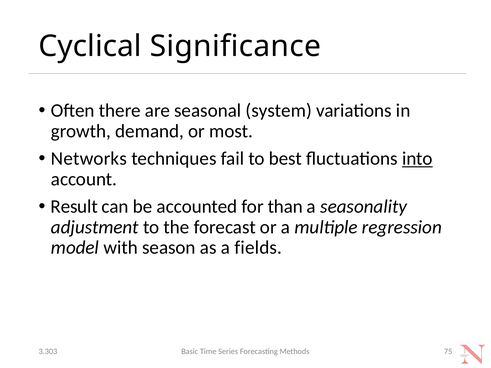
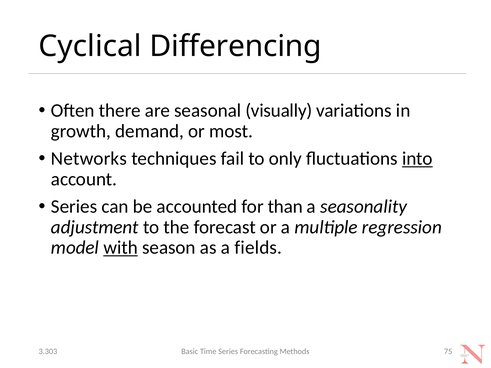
Significance: Significance -> Differencing (236, 46)
system: system -> visually (279, 111)
best: best -> only (285, 159)
Result: Result -> Series (74, 207)
with underline: none -> present (121, 248)
